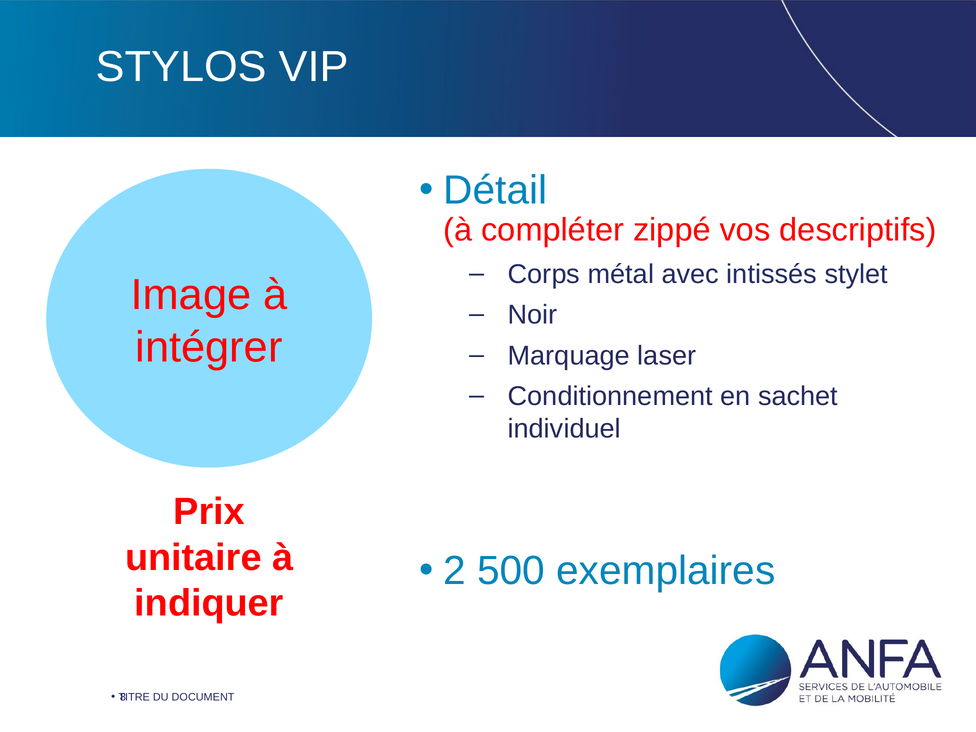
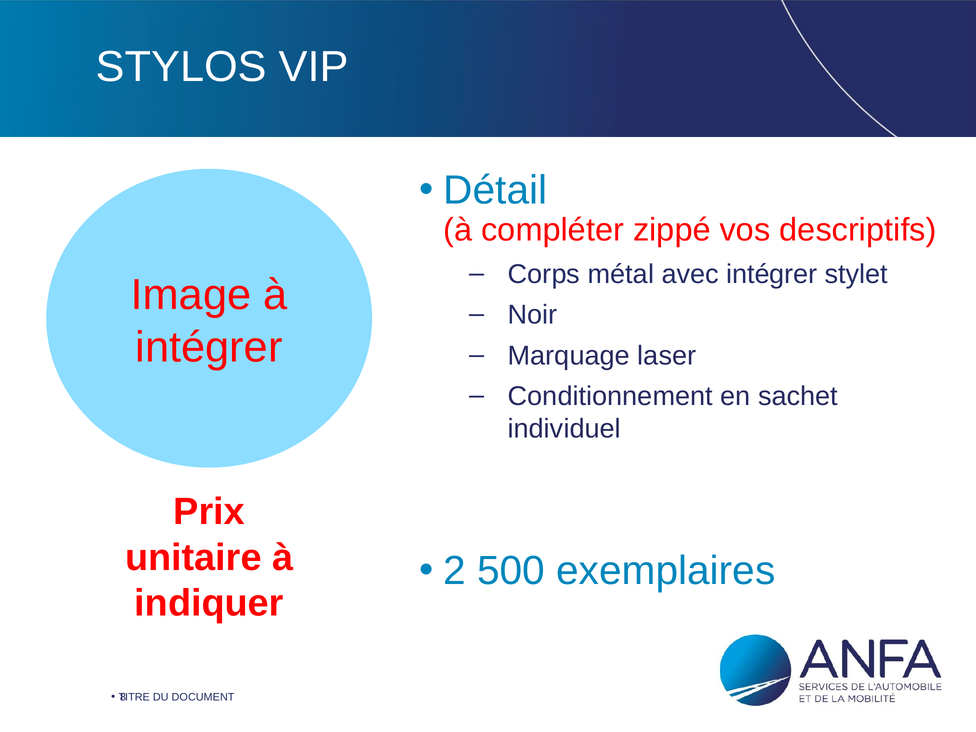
avec intissés: intissés -> intégrer (772, 274)
